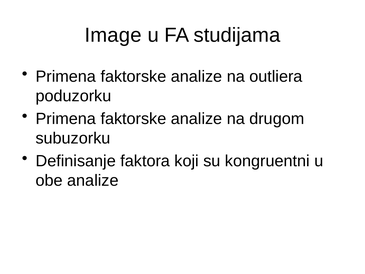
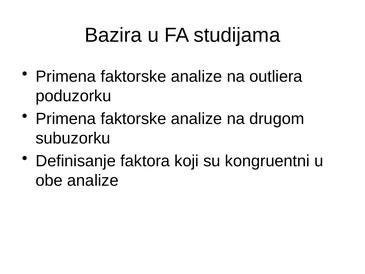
Image: Image -> Bazira (113, 35)
